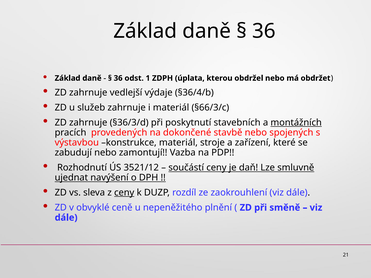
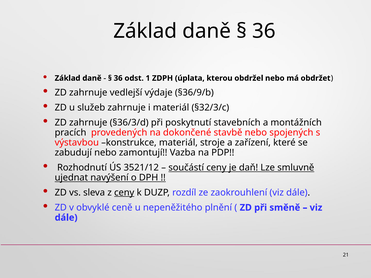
§36/4/b: §36/4/b -> §36/9/b (194, 93)
§66/3/c: §66/3/c -> §32/3/c (210, 108)
montážních underline: present -> none (296, 123)
